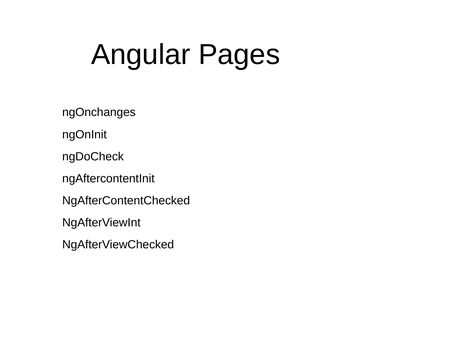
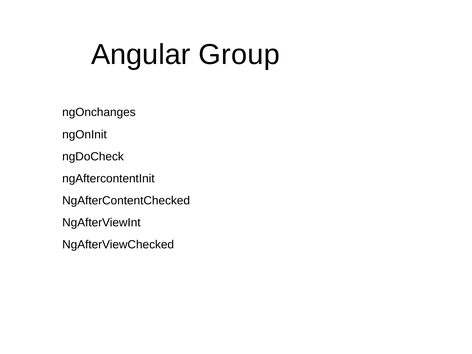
Pages: Pages -> Group (239, 55)
